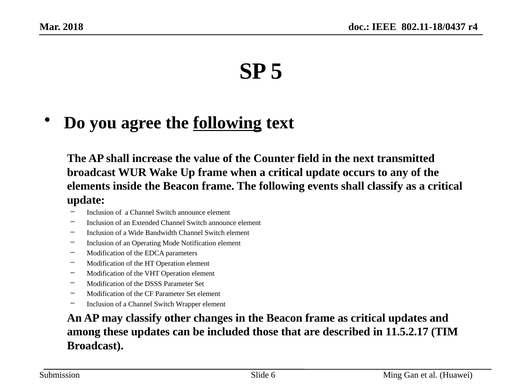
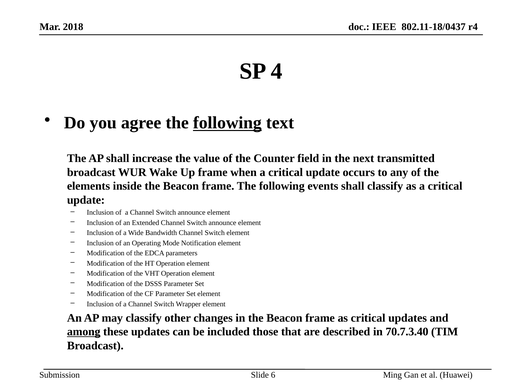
5: 5 -> 4 (277, 71)
among underline: none -> present (84, 332)
11.5.2.17: 11.5.2.17 -> 70.7.3.40 (407, 332)
